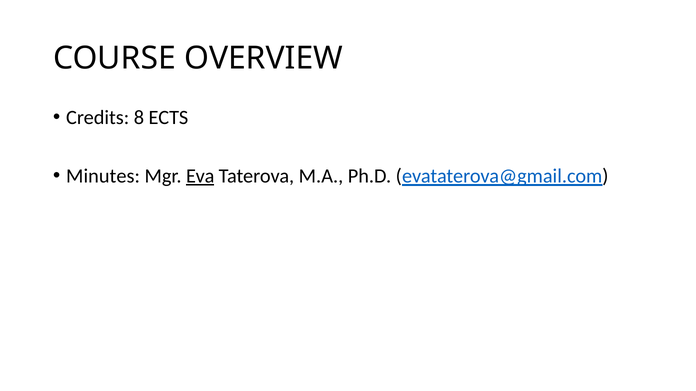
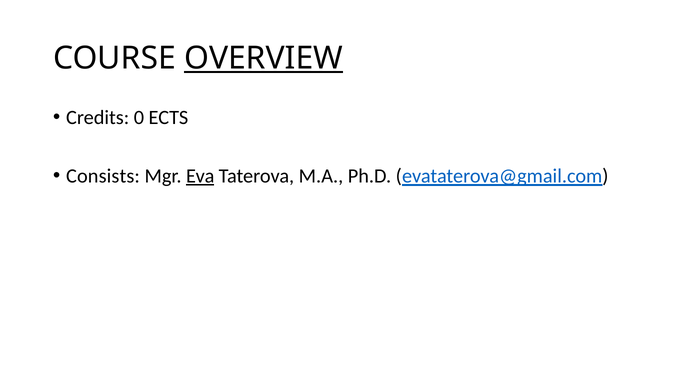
OVERVIEW underline: none -> present (264, 58)
8: 8 -> 0 (139, 118)
Minutes: Minutes -> Consists (103, 176)
